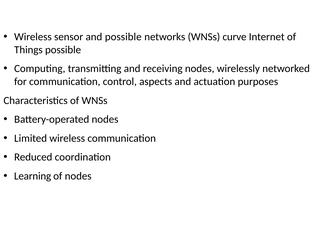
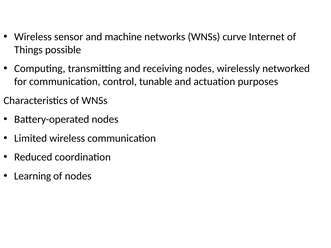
and possible: possible -> machine (123, 37)
aspects: aspects -> tunable (156, 82)
